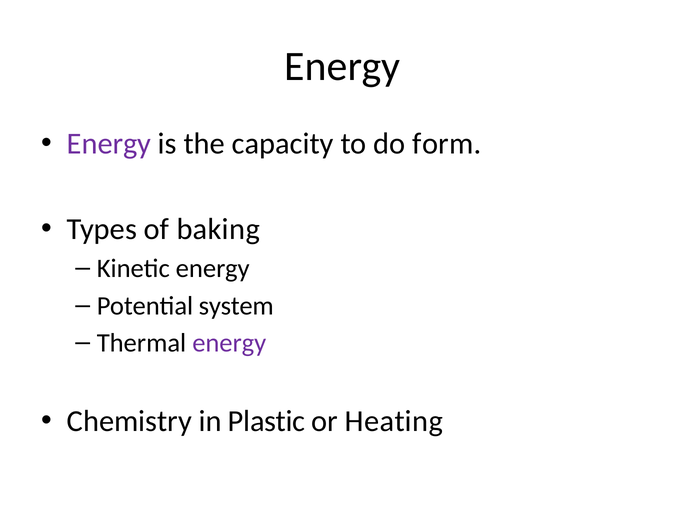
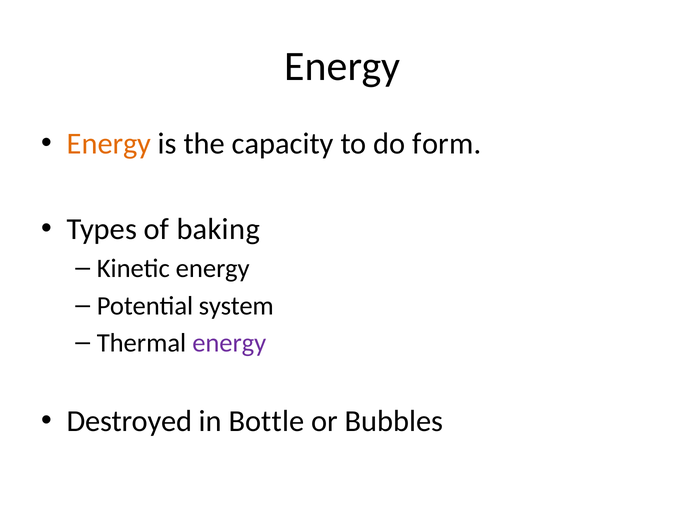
Energy colour: purple -> orange (109, 144)
Chemistry: Chemistry -> Destroyed (129, 421)
Plastic: Plastic -> Bottle (266, 421)
Heating: Heating -> Bubbles (394, 421)
